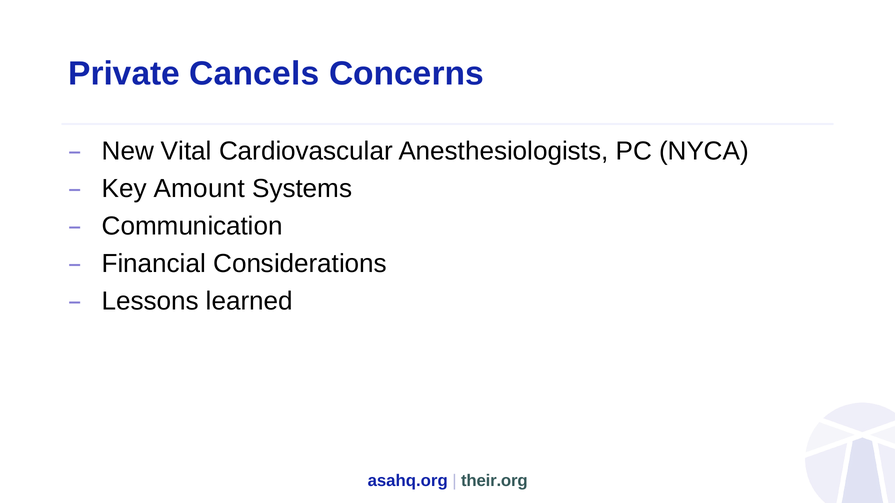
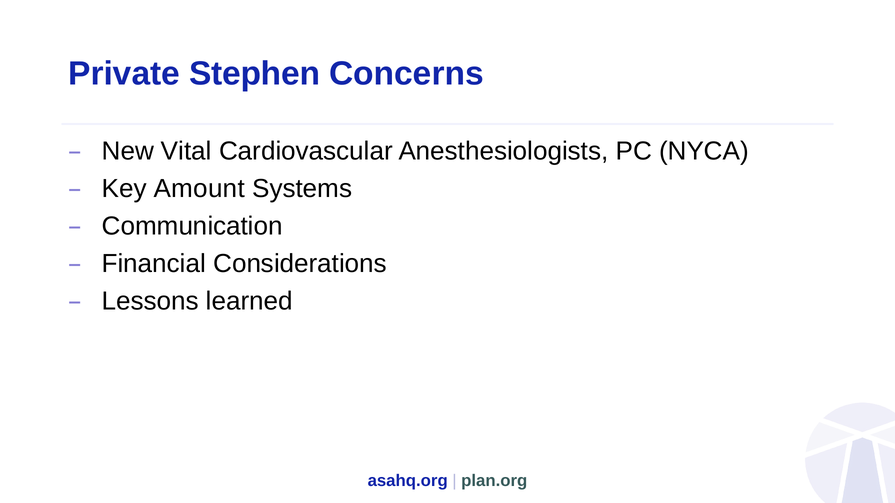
Cancels: Cancels -> Stephen (255, 74)
their.org: their.org -> plan.org (494, 481)
